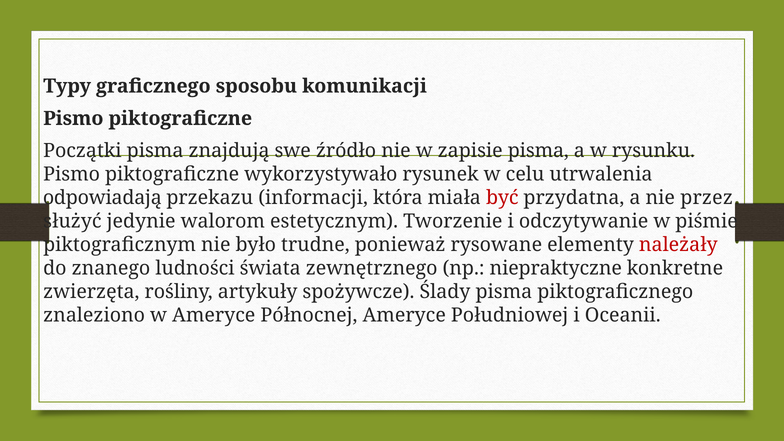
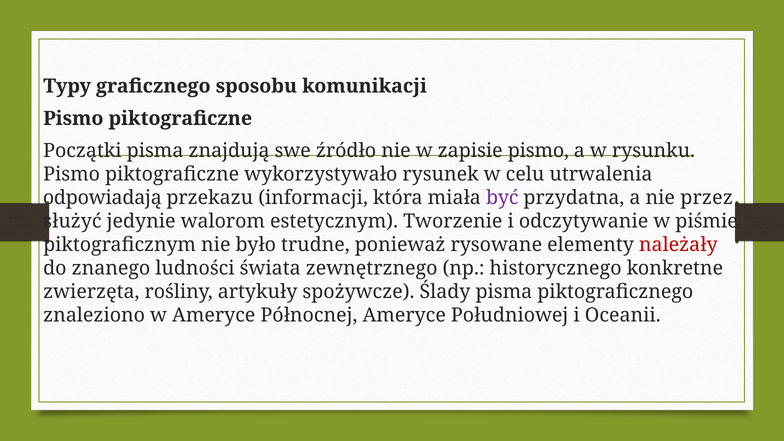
zapisie pisma: pisma -> pismo (538, 151)
być colour: red -> purple (502, 198)
niepraktyczne: niepraktyczne -> historycznego (556, 268)
